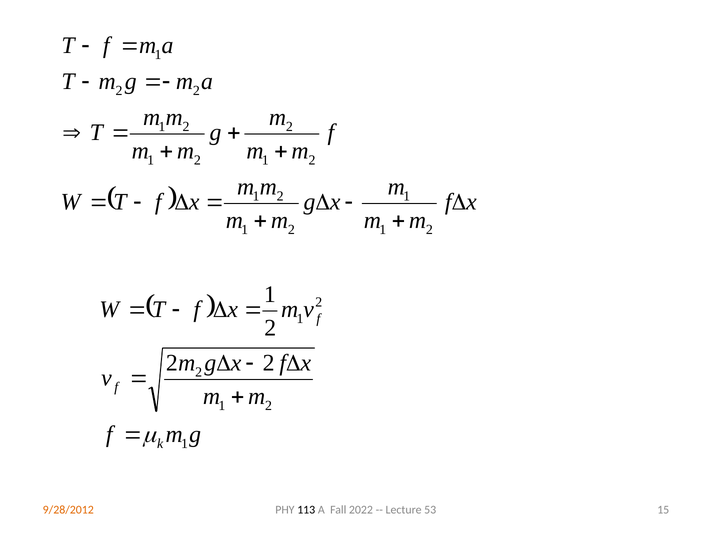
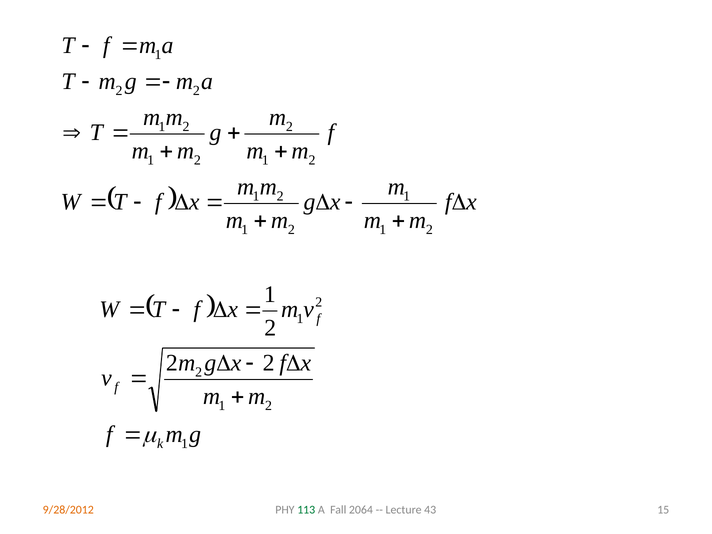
113 colour: black -> green (306, 510)
2022: 2022 -> 2064 (361, 510)
53: 53 -> 43 (430, 510)
